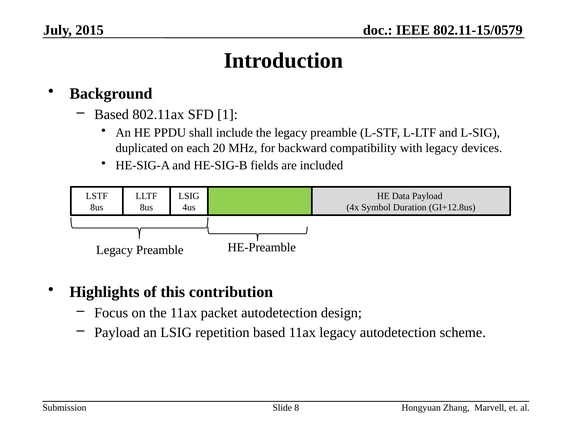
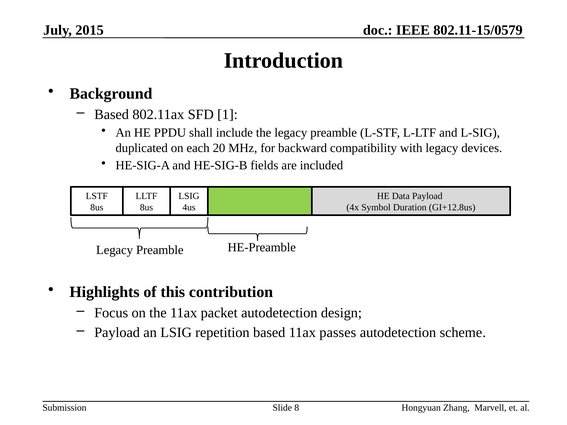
11ax legacy: legacy -> passes (338, 333)
